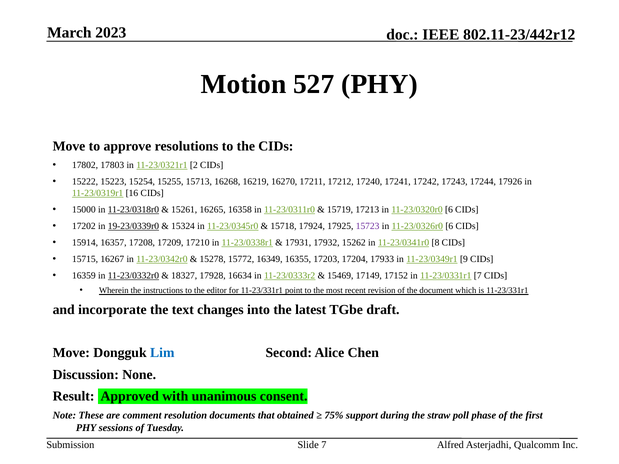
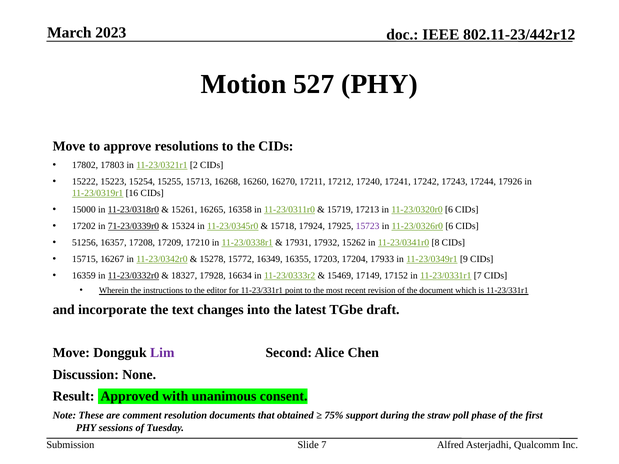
16219: 16219 -> 16260 (256, 182)
19-23/0339r0: 19-23/0339r0 -> 71-23/0339r0 (133, 226)
15914: 15914 -> 51256 (85, 243)
Lim colour: blue -> purple (162, 353)
